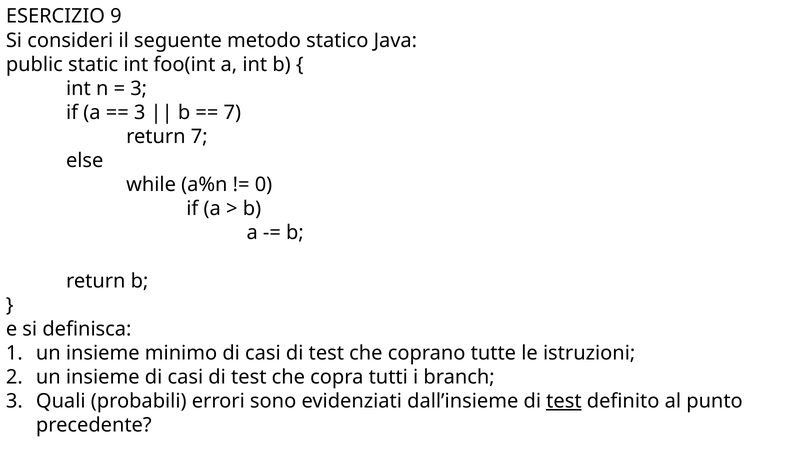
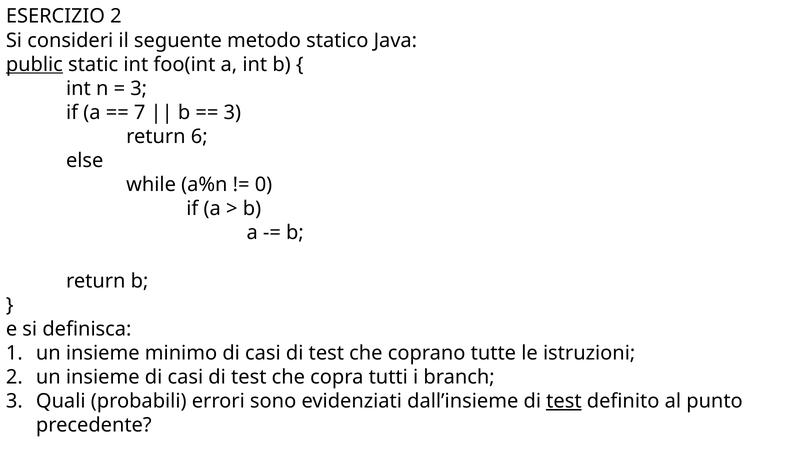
ESERCIZIO 9: 9 -> 2 (116, 16)
public underline: none -> present (34, 64)
3: 3 -> 7 (140, 113)
7: 7 -> 3 (232, 113)
return 7: 7 -> 6 (199, 137)
